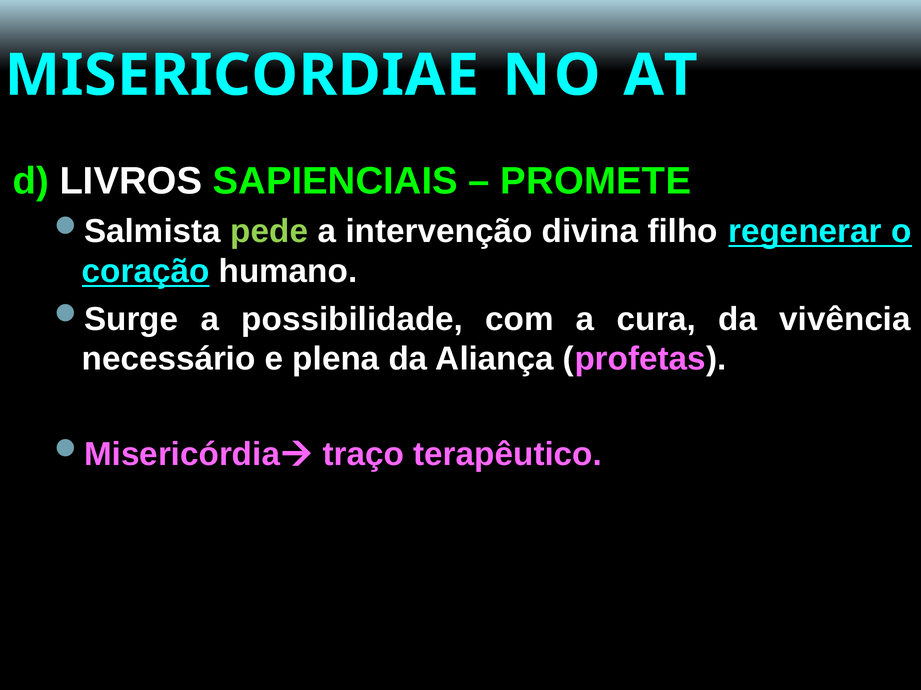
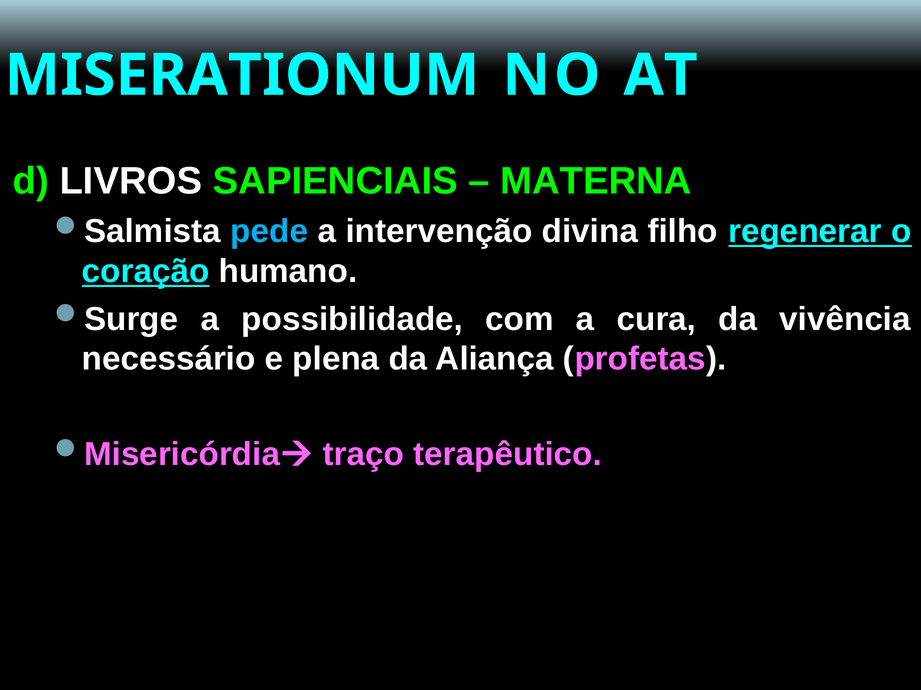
MISERICORDIAE: MISERICORDIAE -> MISERATIONUM (242, 75)
PROMETE: PROMETE -> MATERNA (596, 181)
pede colour: light green -> light blue (269, 232)
